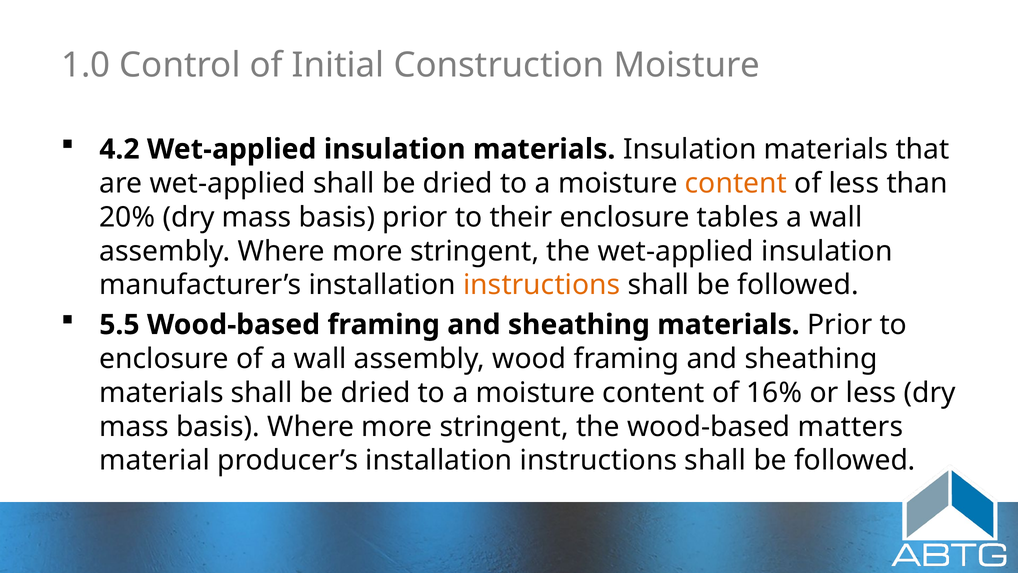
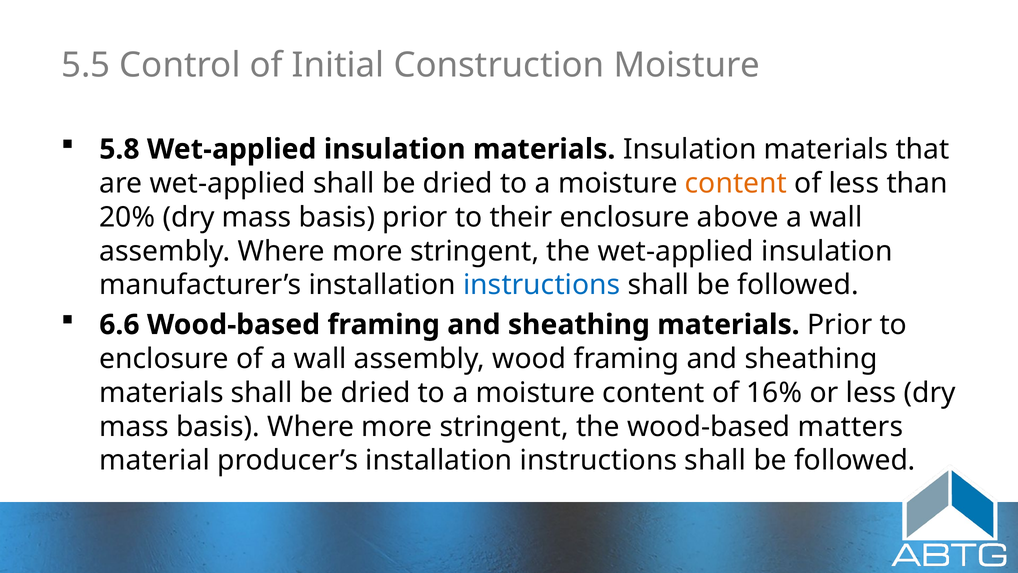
1.0: 1.0 -> 5.5 (86, 65)
4.2: 4.2 -> 5.8 (119, 149)
tables: tables -> above (738, 217)
instructions colour: orange -> blue (542, 285)
5.5: 5.5 -> 6.6 (119, 325)
